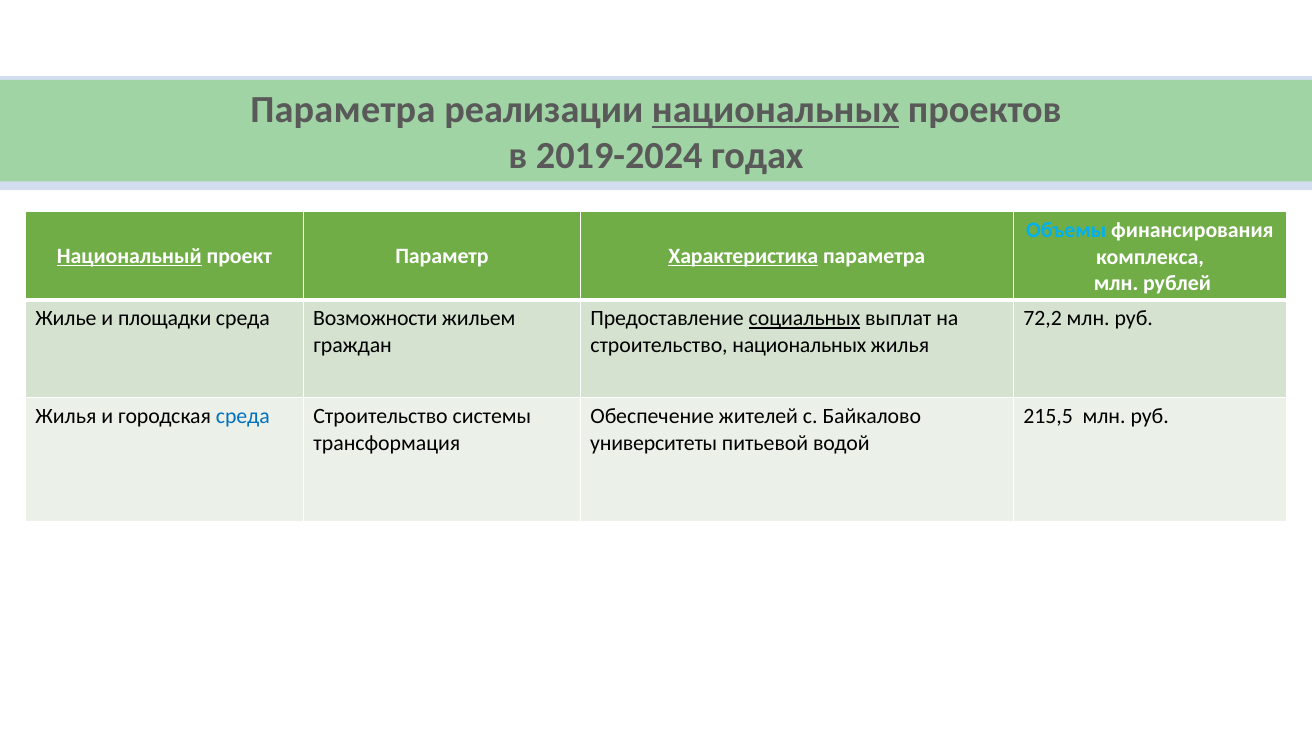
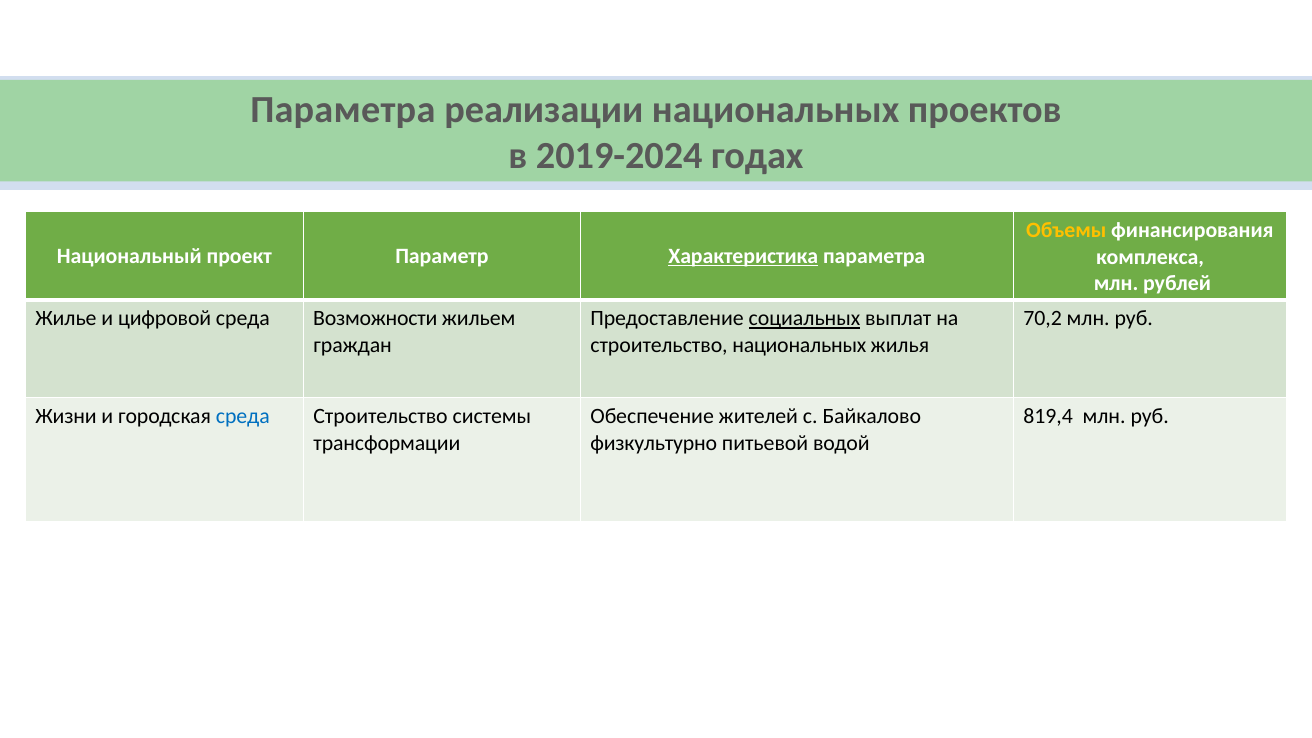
национальных underline: present -> none (776, 110)
Объемы colour: light blue -> yellow (1066, 230)
Национальный underline: present -> none (129, 256)
площадки: площадки -> цифровой (165, 319)
72,2: 72,2 -> 70,2 (1043, 319)
Жилья: Жилья -> Жизни (66, 416)
215,5: 215,5 -> 819,4 (1048, 416)
трансформация: трансформация -> трансформации (387, 443)
университеты: университеты -> физкультурно (654, 443)
